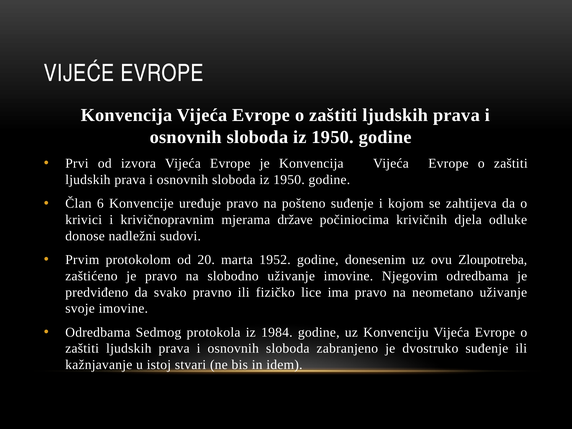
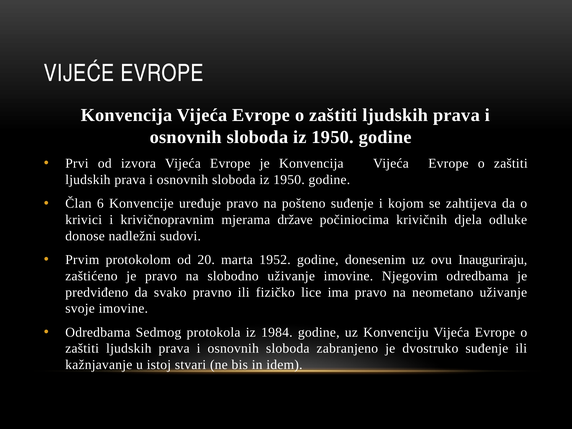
Zloupotreba: Zloupotreba -> Inauguriraju (493, 260)
